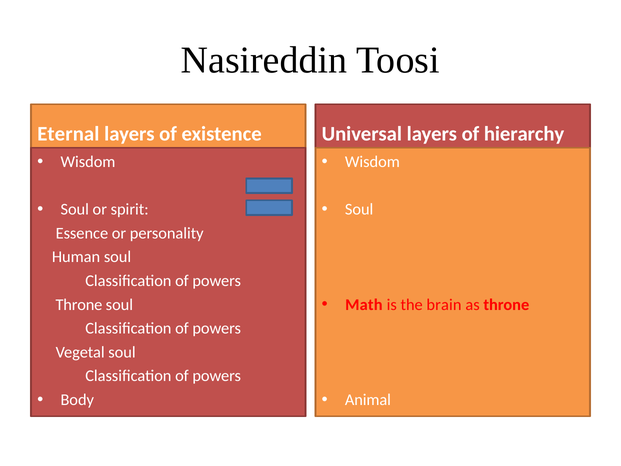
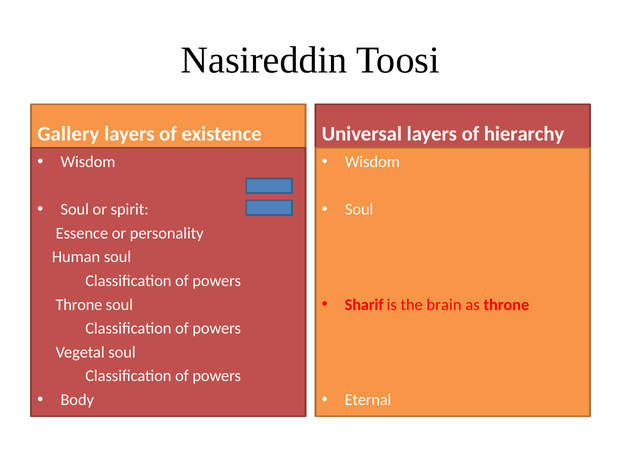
Eternal: Eternal -> Gallery (68, 134)
Math: Math -> Sharif (364, 305)
Animal: Animal -> Eternal (368, 400)
